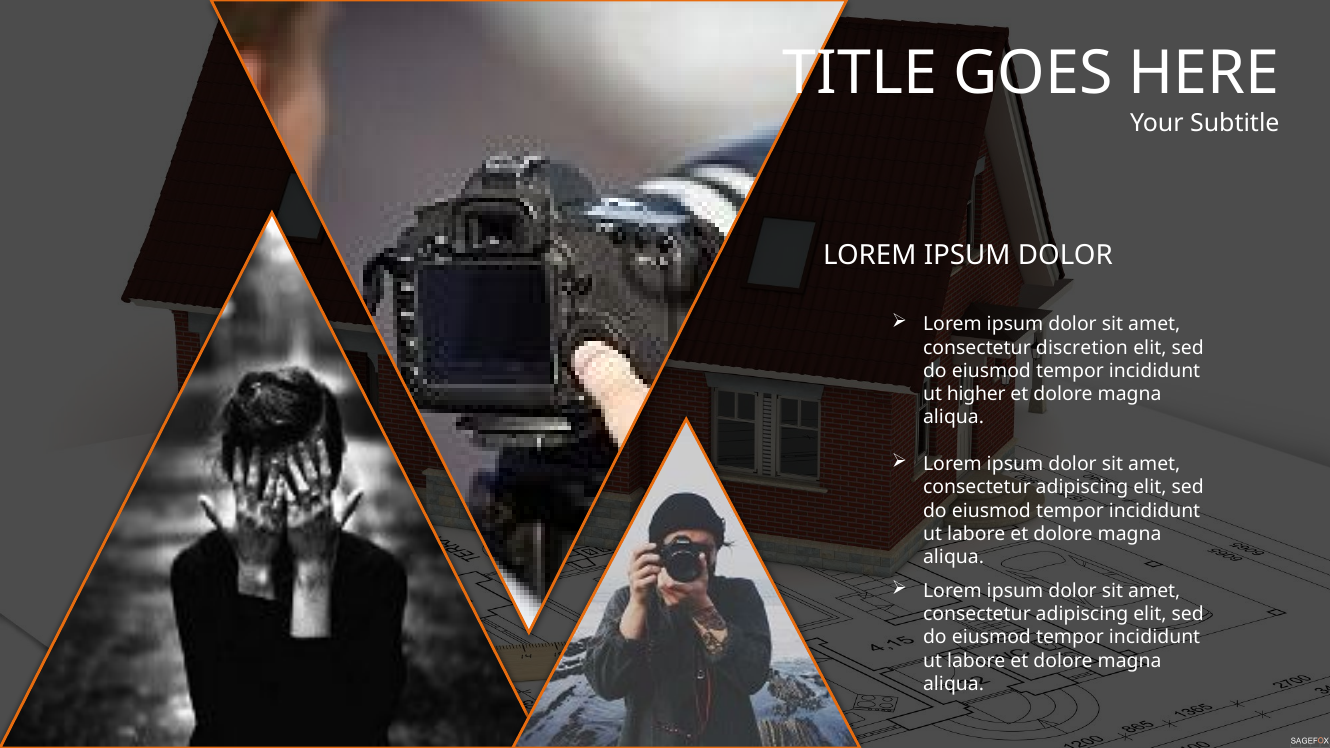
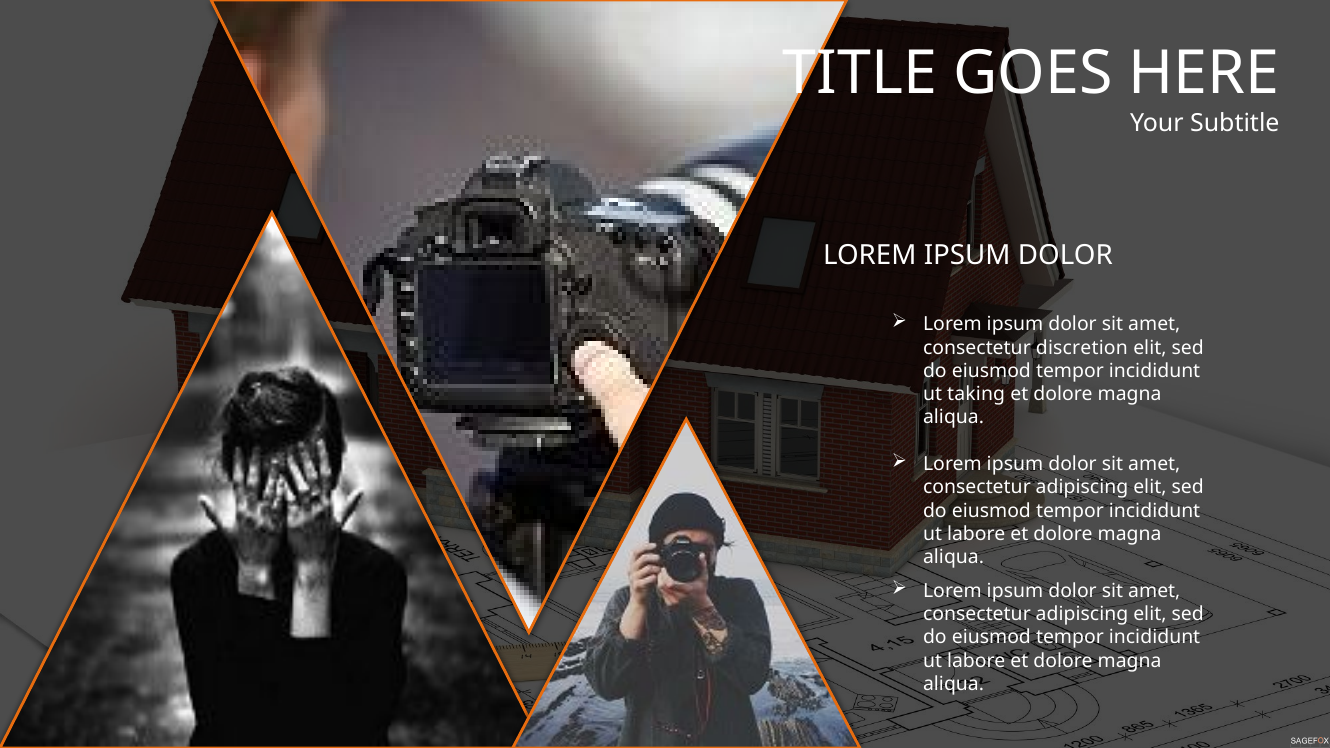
higher: higher -> taking (976, 394)
